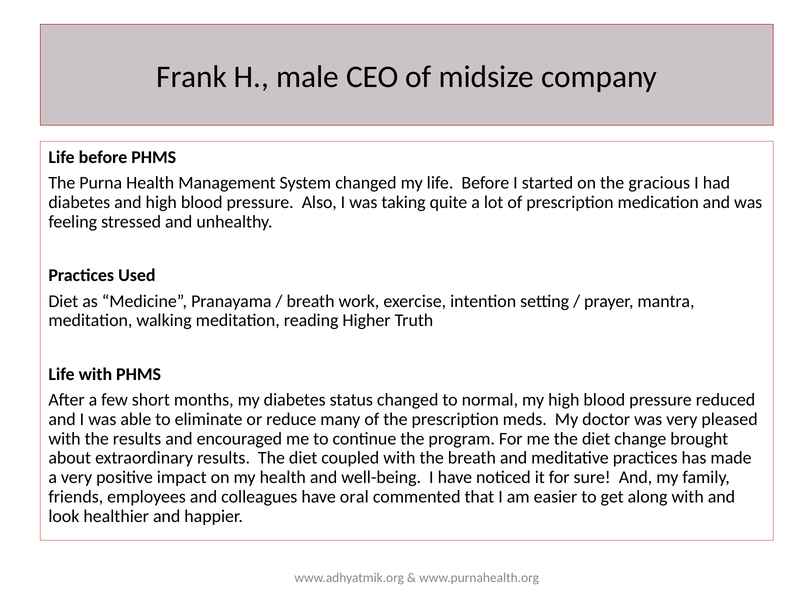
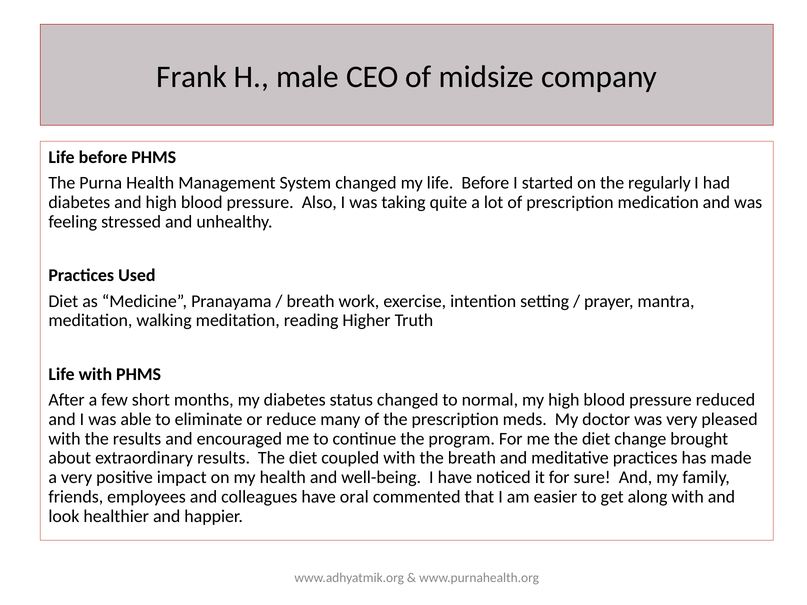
gracious: gracious -> regularly (659, 183)
